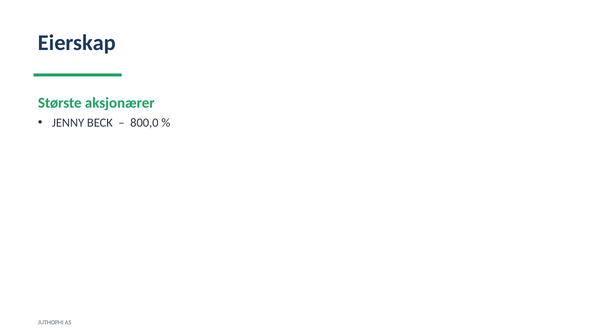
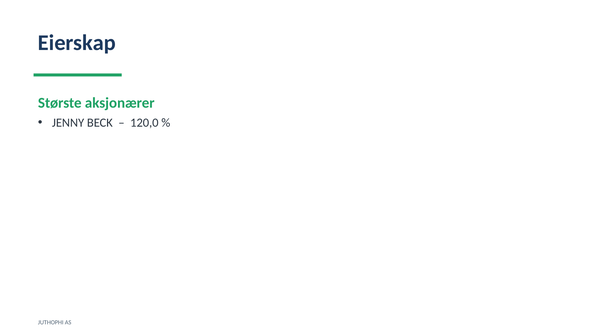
800,0: 800,0 -> 120,0 (144, 123)
